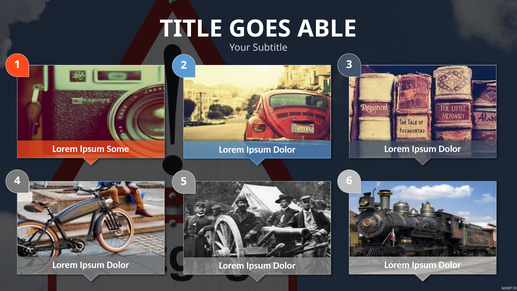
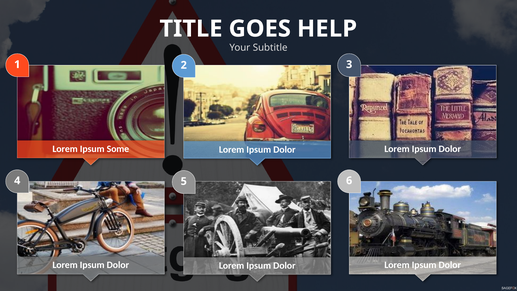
ABLE: ABLE -> HELP (327, 29)
